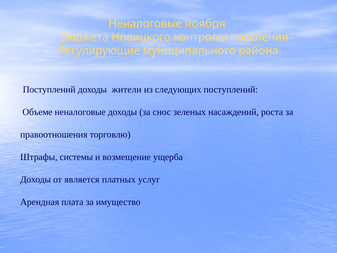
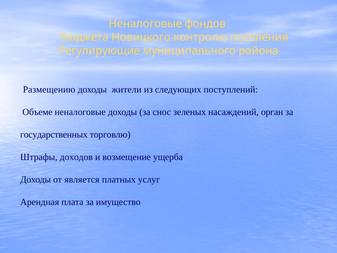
ноября: ноября -> фондов (205, 24)
Поступлений: Поступлений -> Размещению (49, 89)
роста: роста -> орган (272, 112)
правоотношения: правоотношения -> государственных (54, 134)
системы: системы -> доходов (76, 157)
